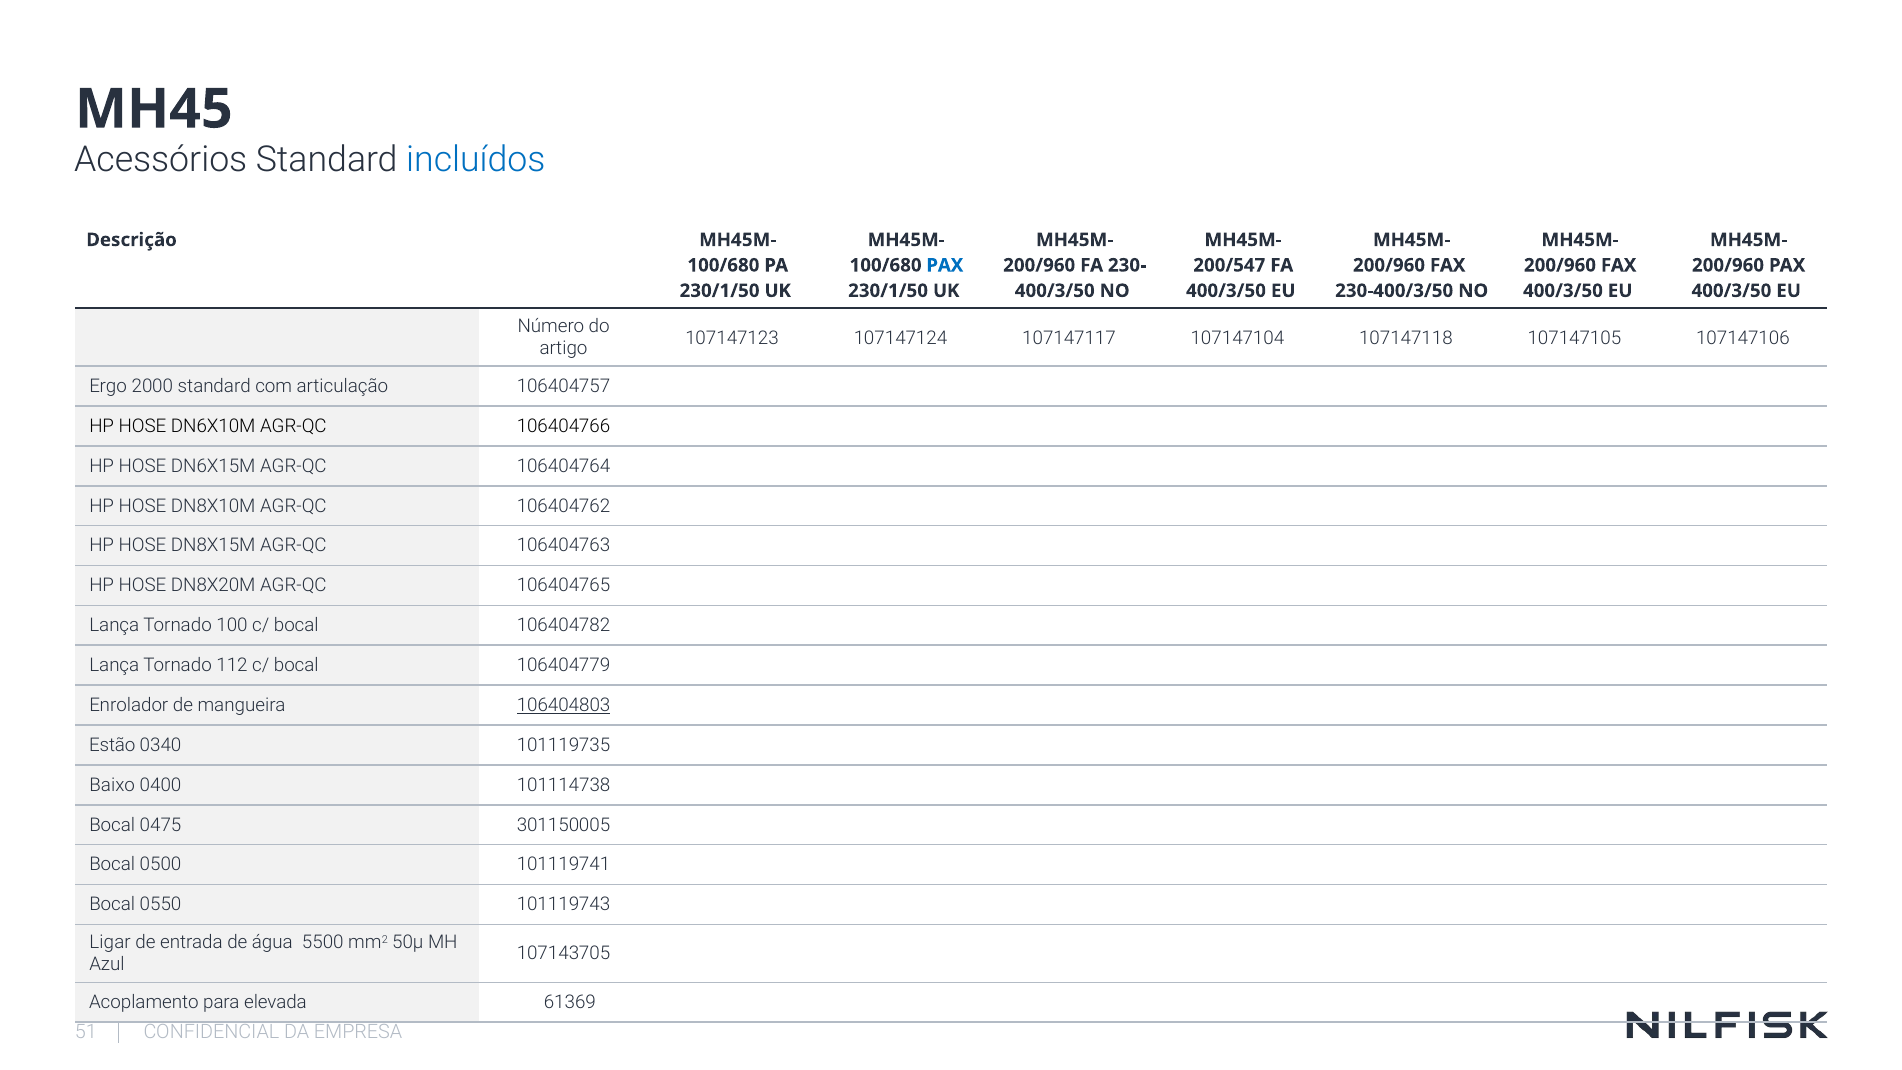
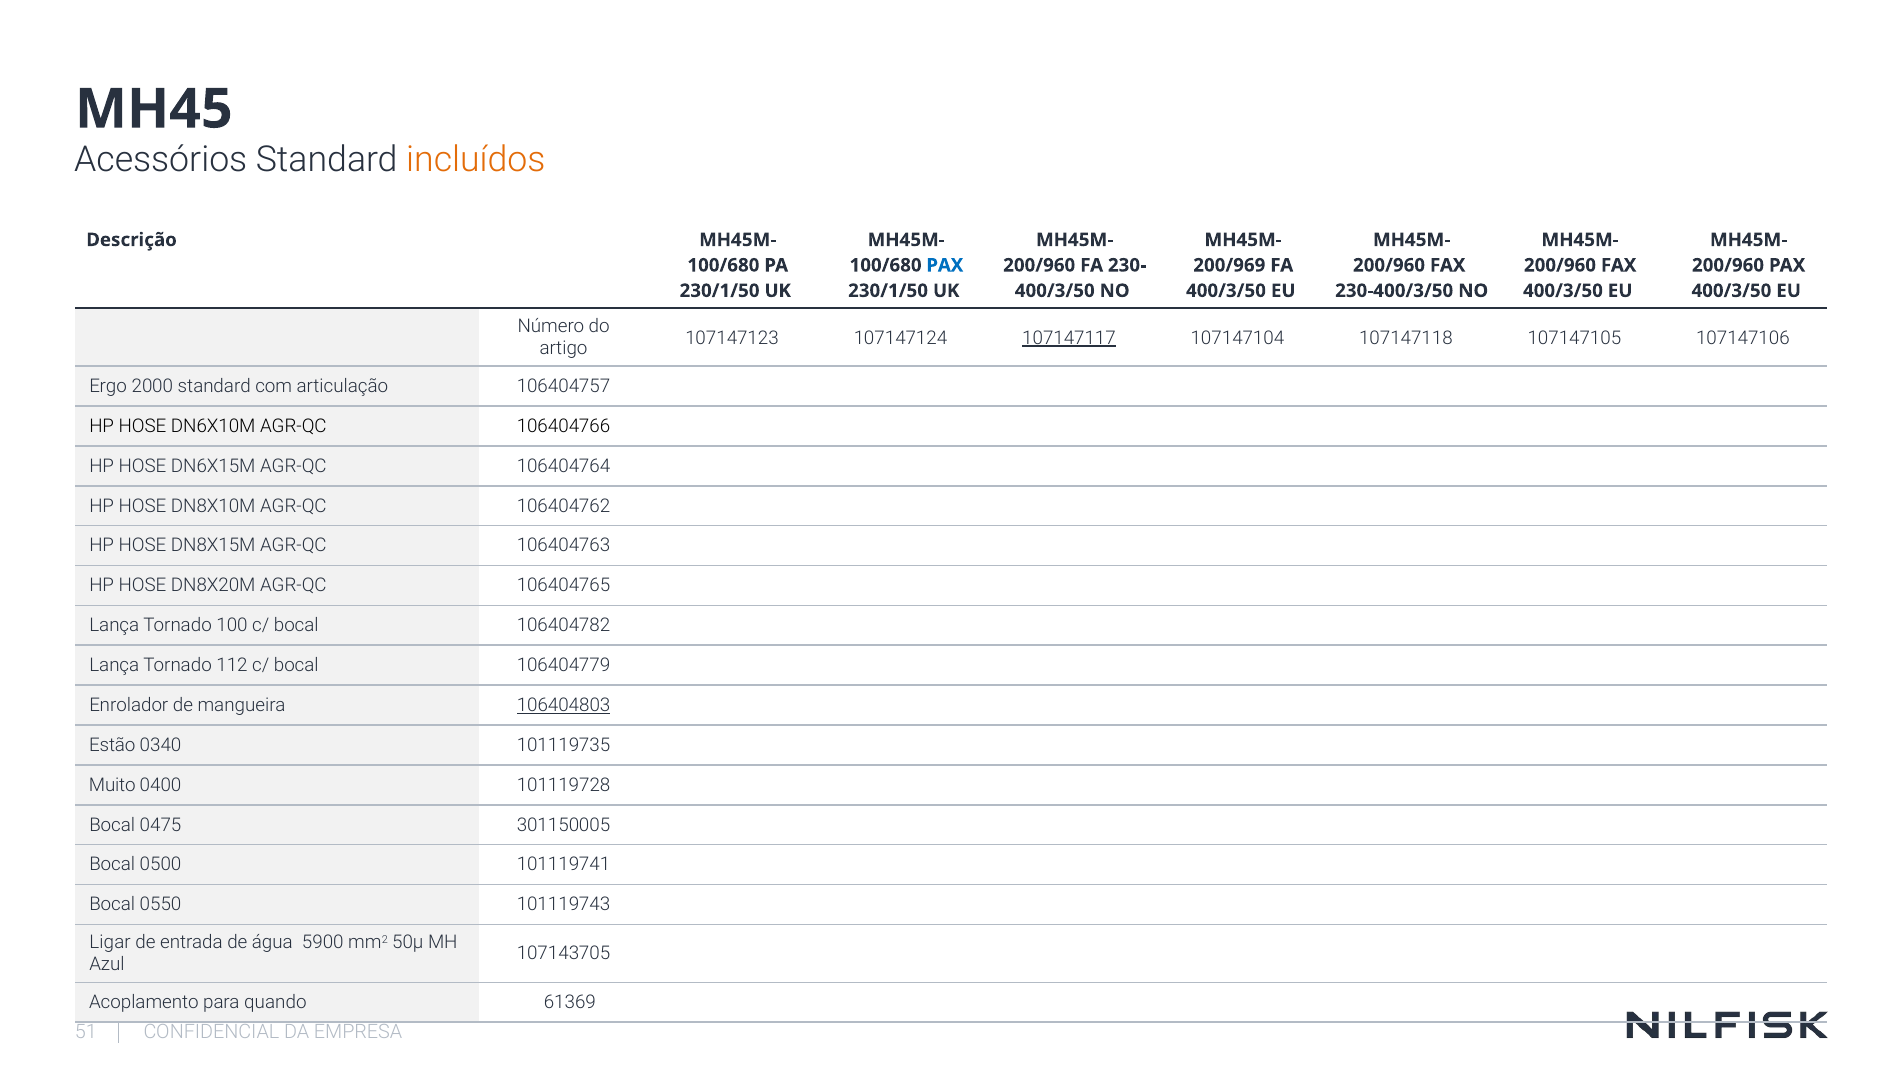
incluídos colour: blue -> orange (476, 160)
200/547: 200/547 -> 200/969 (1229, 265)
107147117 underline: none -> present (1069, 338)
Baixo: Baixo -> Muito (112, 785)
101114738: 101114738 -> 101119728 (564, 785)
5500: 5500 -> 5900 (323, 943)
elevada: elevada -> quando (275, 1002)
